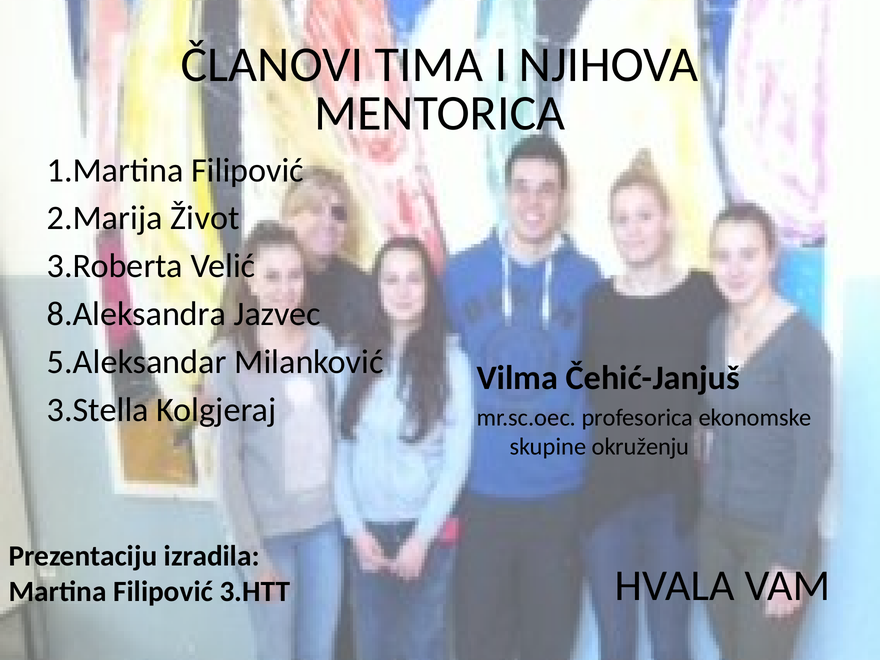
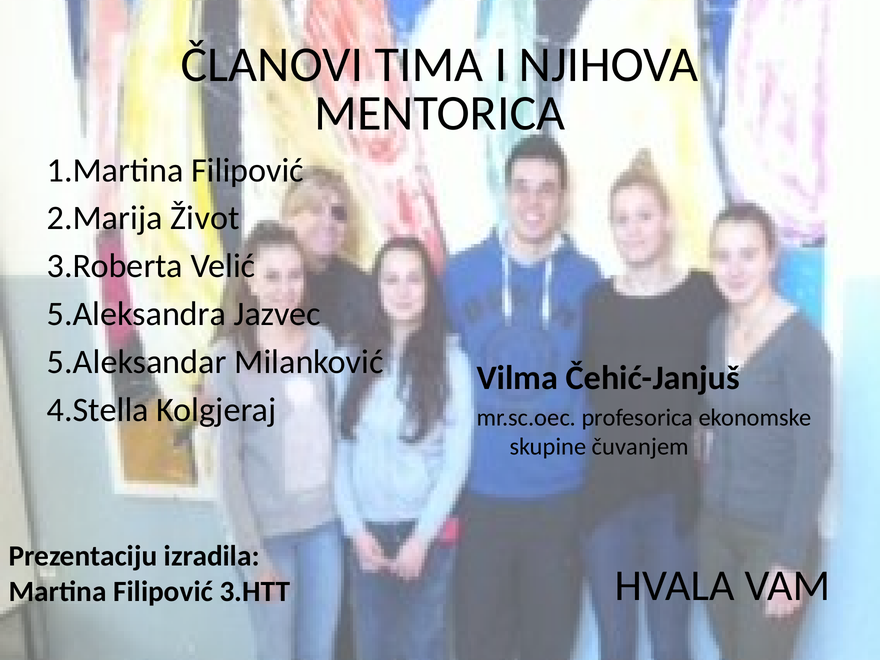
8.Aleksandra: 8.Aleksandra -> 5.Aleksandra (136, 314)
3.Stella: 3.Stella -> 4.Stella (98, 410)
okruženju: okruženju -> čuvanjem (640, 447)
